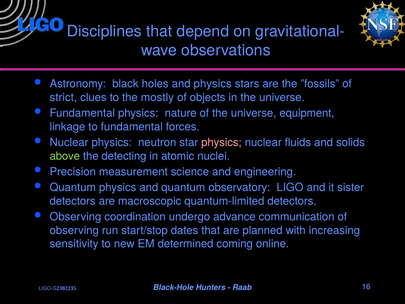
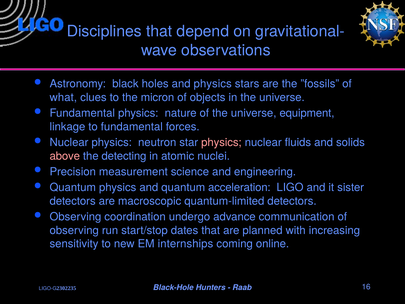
strict: strict -> what (63, 97)
mostly: mostly -> micron (158, 97)
above colour: light green -> pink (65, 156)
observatory: observatory -> acceleration (239, 187)
determined: determined -> internships (185, 244)
